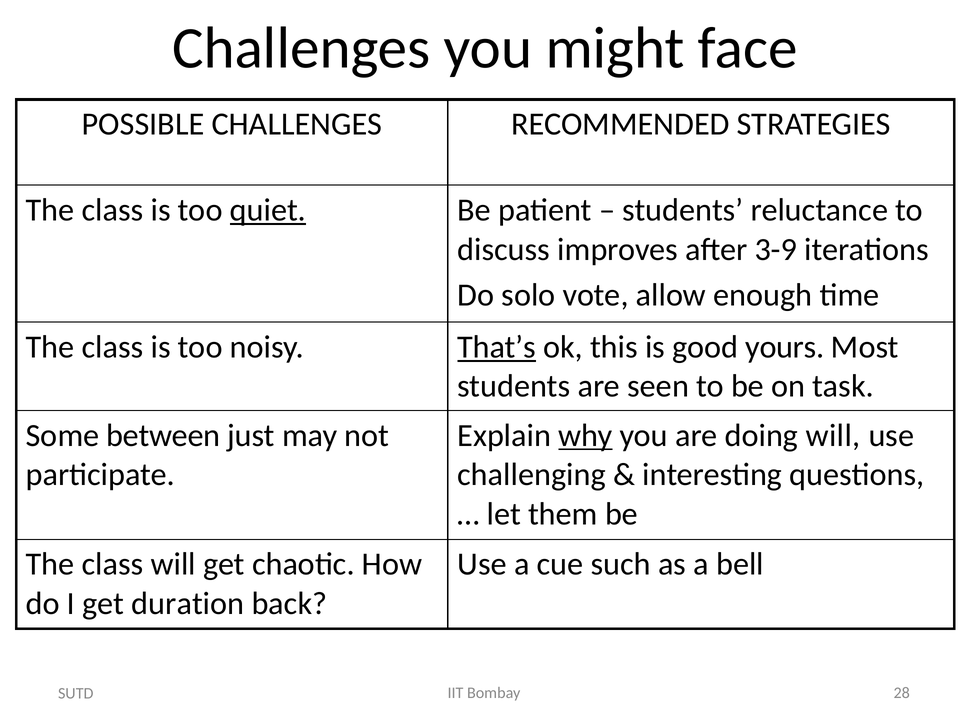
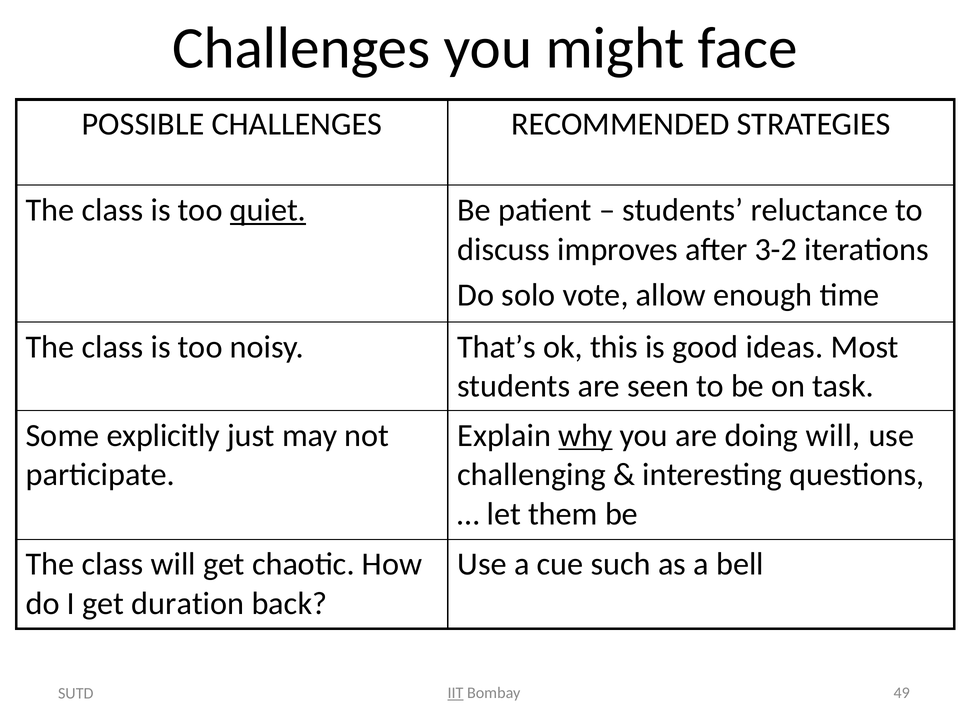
3-9: 3-9 -> 3-2 (776, 249)
That’s underline: present -> none (497, 347)
yours: yours -> ideas (784, 347)
between: between -> explicitly (163, 435)
IIT underline: none -> present (455, 693)
28: 28 -> 49 (902, 693)
